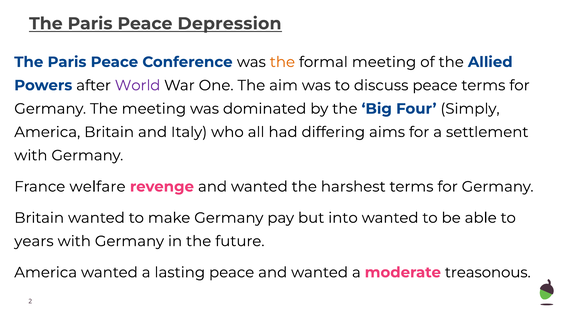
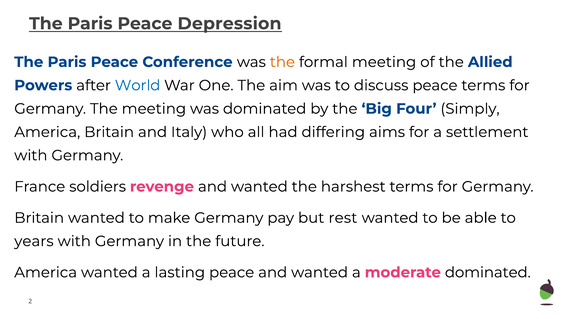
World colour: purple -> blue (138, 85)
welfare: welfare -> soldiers (98, 187)
into: into -> rest (343, 218)
moderate treasonous: treasonous -> dominated (488, 272)
